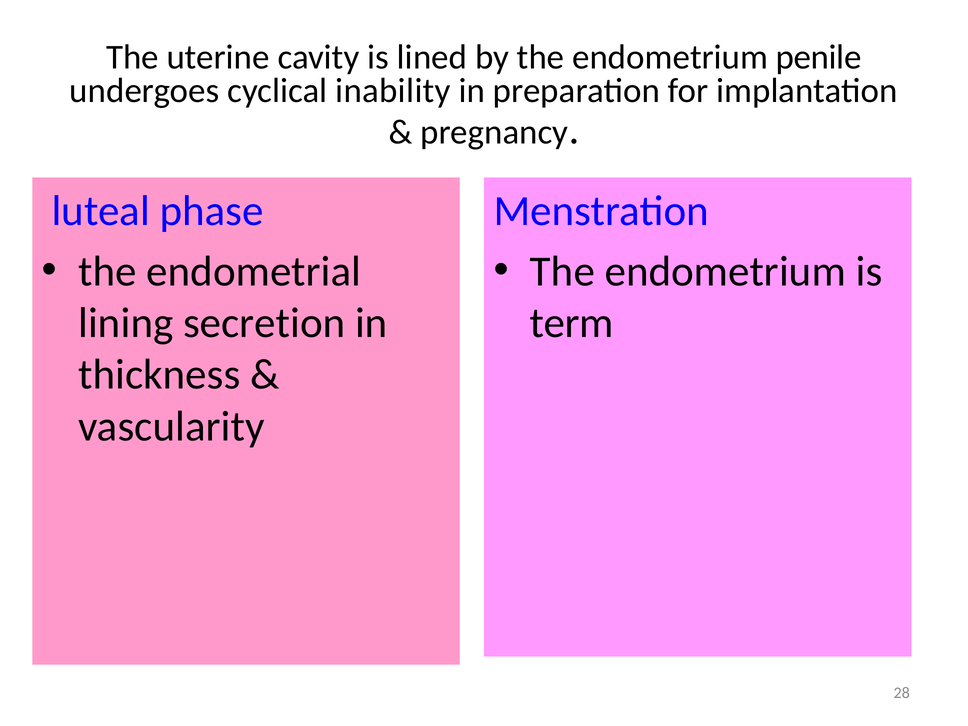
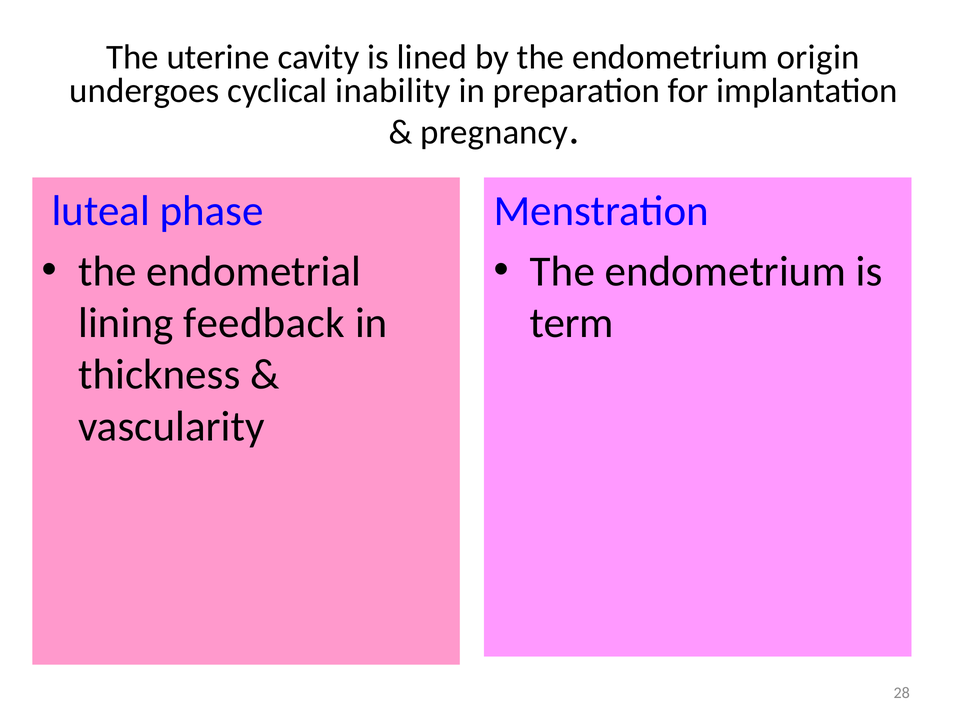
penile: penile -> origin (818, 57)
secretion: secretion -> feedback (264, 323)
